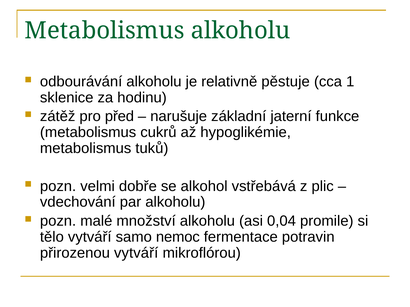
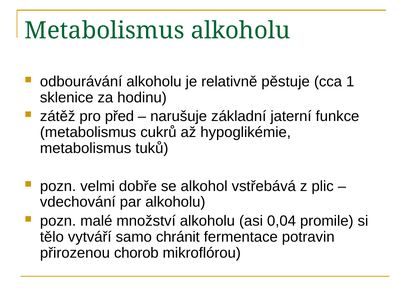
nemoc: nemoc -> chránit (178, 237)
přirozenou vytváří: vytváří -> chorob (136, 253)
